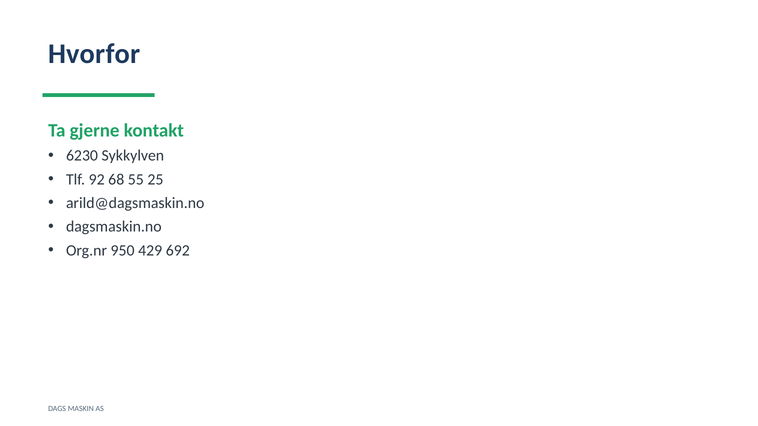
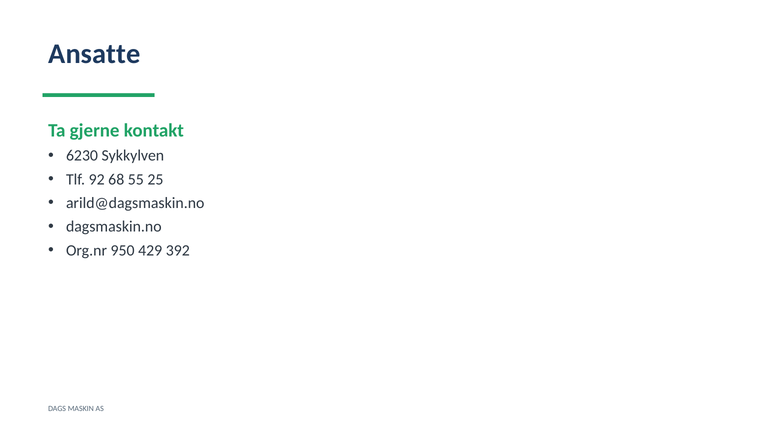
Hvorfor: Hvorfor -> Ansatte (94, 54)
692: 692 -> 392 (178, 251)
